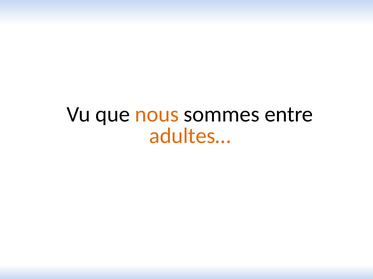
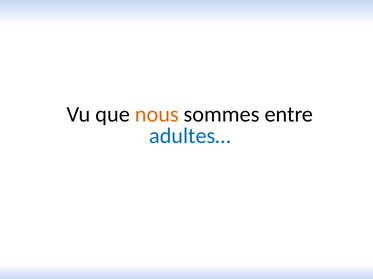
adultes… colour: orange -> blue (190, 136)
